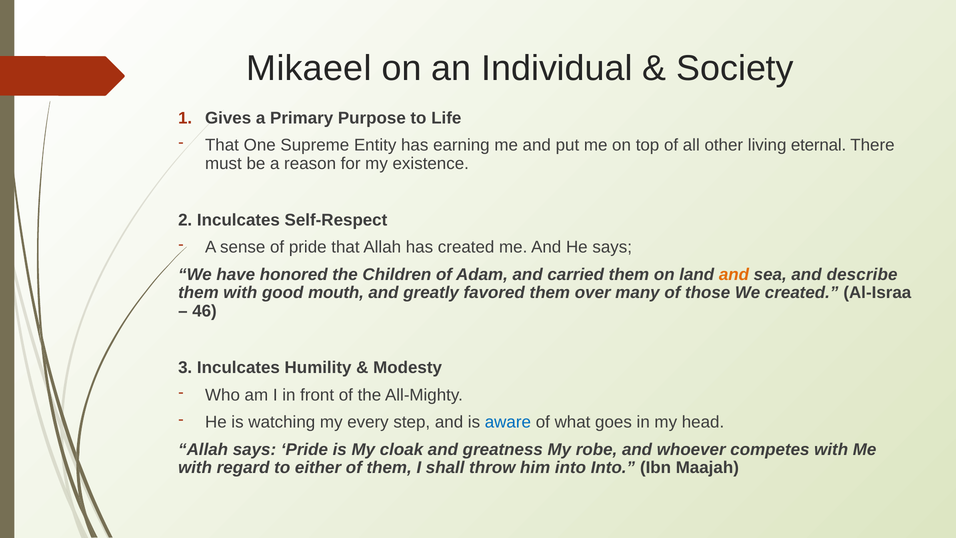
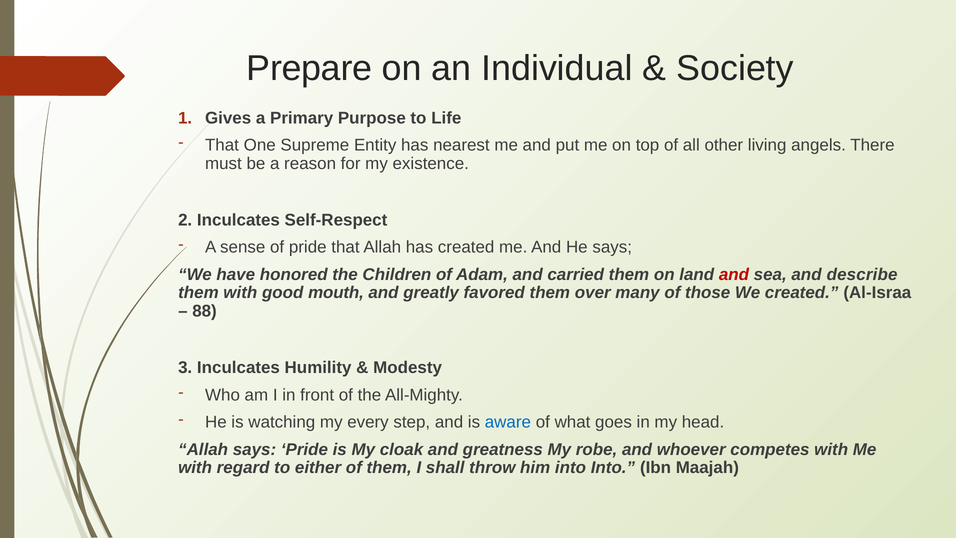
Mikaeel: Mikaeel -> Prepare (309, 68)
earning: earning -> nearest (461, 145)
eternal: eternal -> angels (818, 145)
and colour: orange -> red (734, 274)
46: 46 -> 88 (205, 311)
